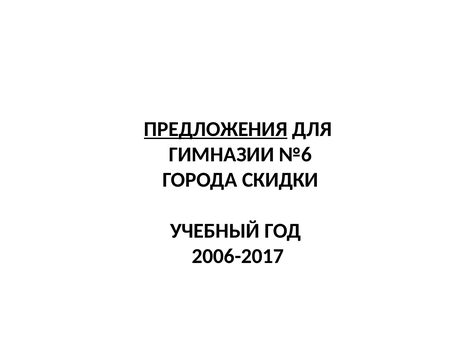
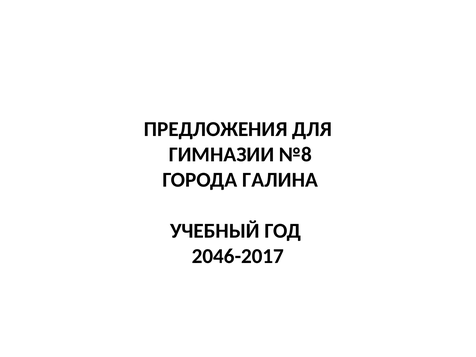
ПРЕДЛОЖЕНИЯ underline: present -> none (216, 129)
№6: №6 -> №8 (295, 155)
СКИДКИ: СКИДКИ -> ГАЛИНА (280, 180)
2006-2017: 2006-2017 -> 2046-2017 (238, 256)
